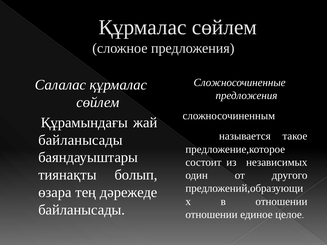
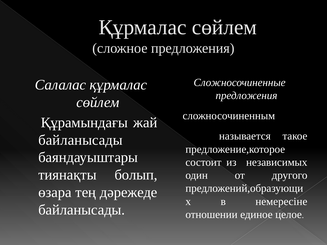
в отношении: отношении -> немересіне (281, 202)
